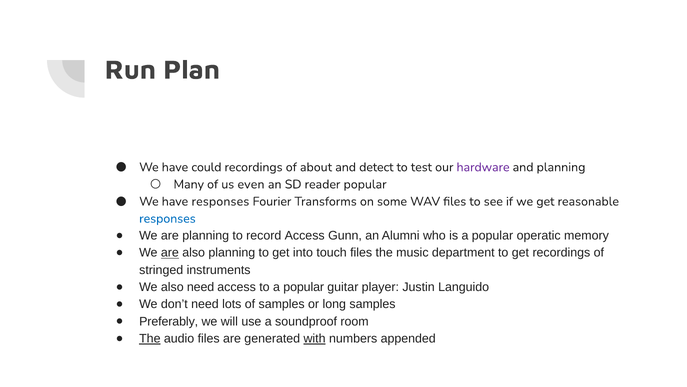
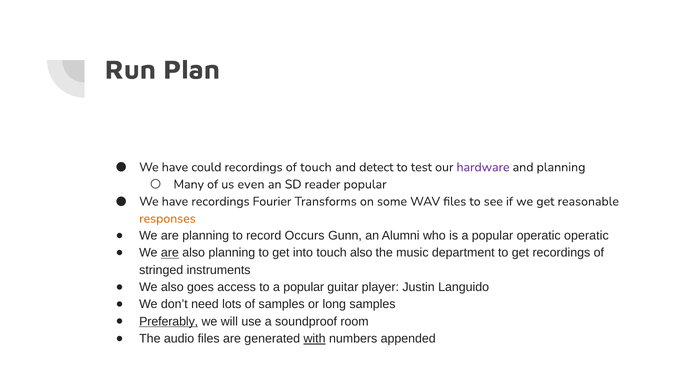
of about: about -> touch (316, 167)
have responses: responses -> recordings (220, 201)
responses colour: blue -> orange (167, 218)
record Access: Access -> Occurs (305, 235)
operatic memory: memory -> operatic (586, 235)
touch files: files -> also (361, 253)
also need: need -> goes (201, 287)
Preferably underline: none -> present (169, 321)
The underline: present -> none (150, 338)
